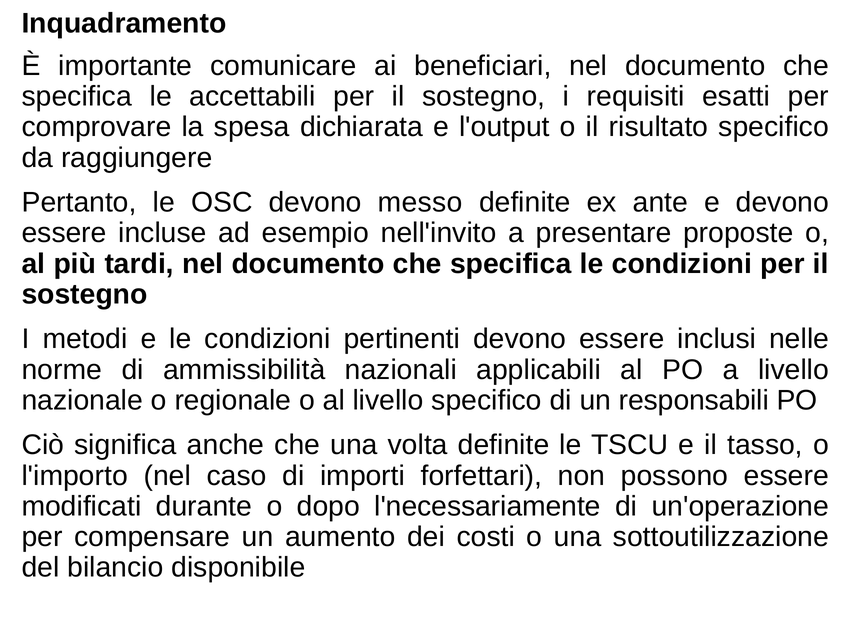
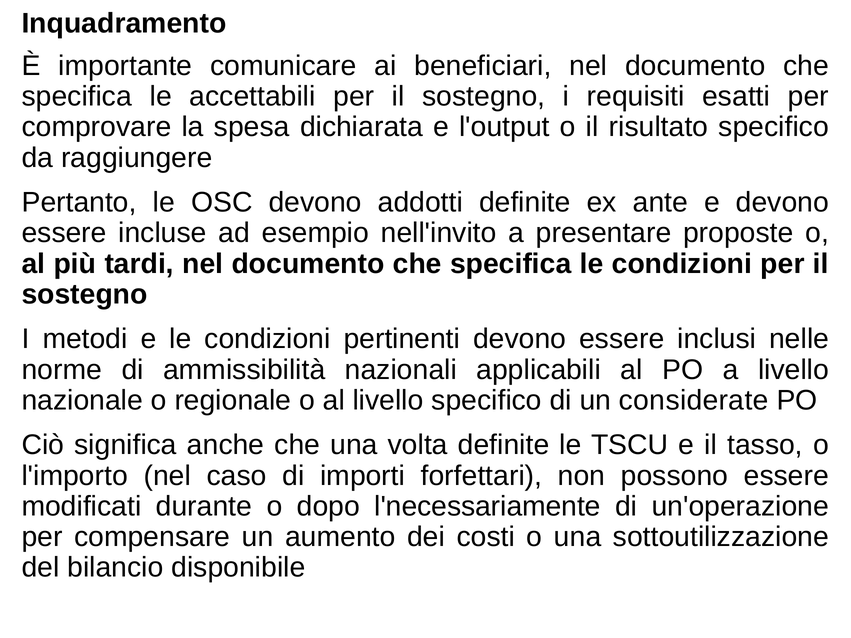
messo: messo -> addotti (420, 203)
responsabili: responsabili -> considerate (694, 400)
